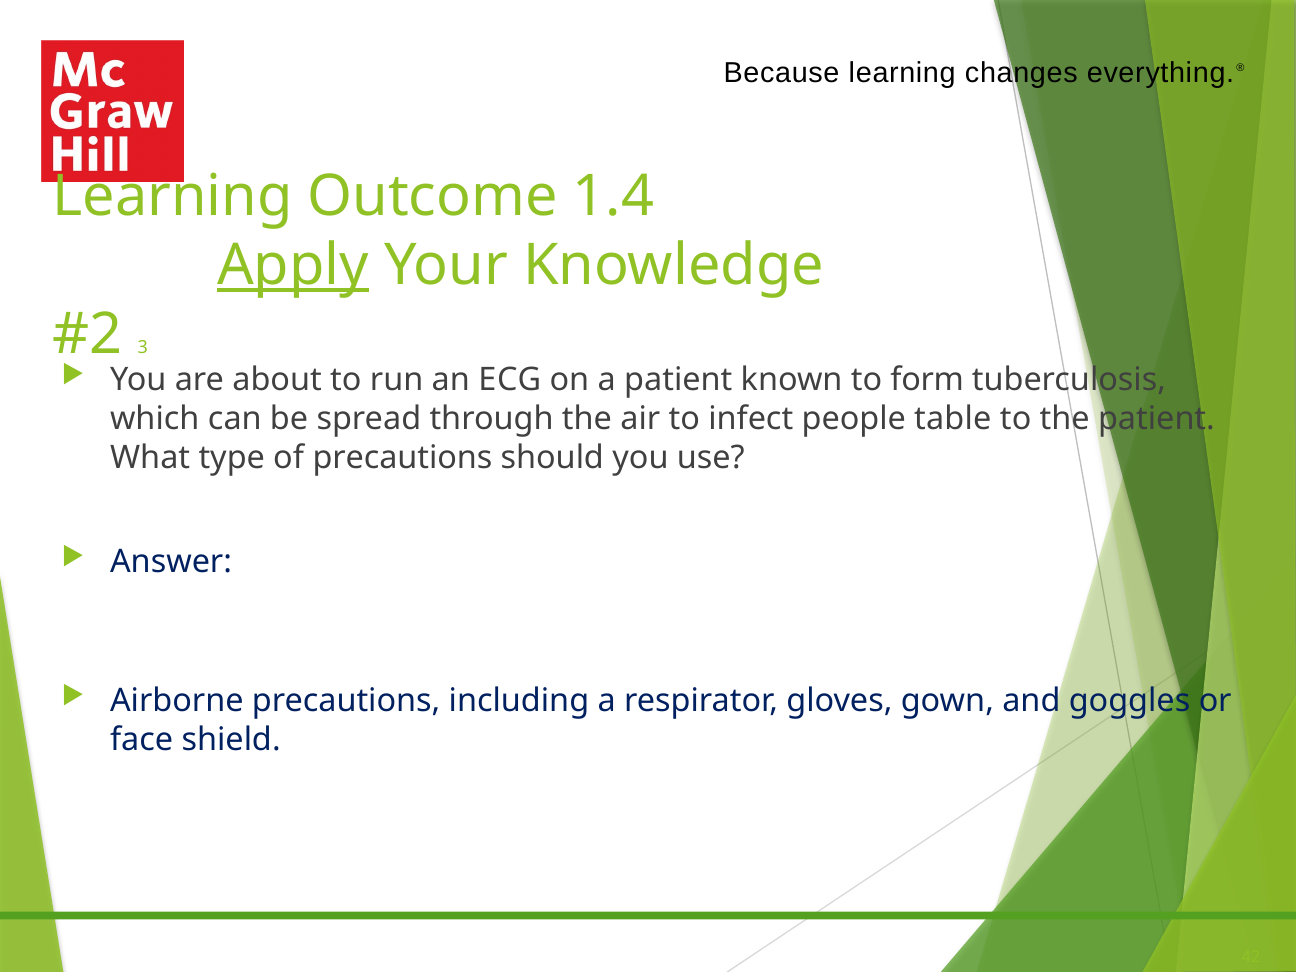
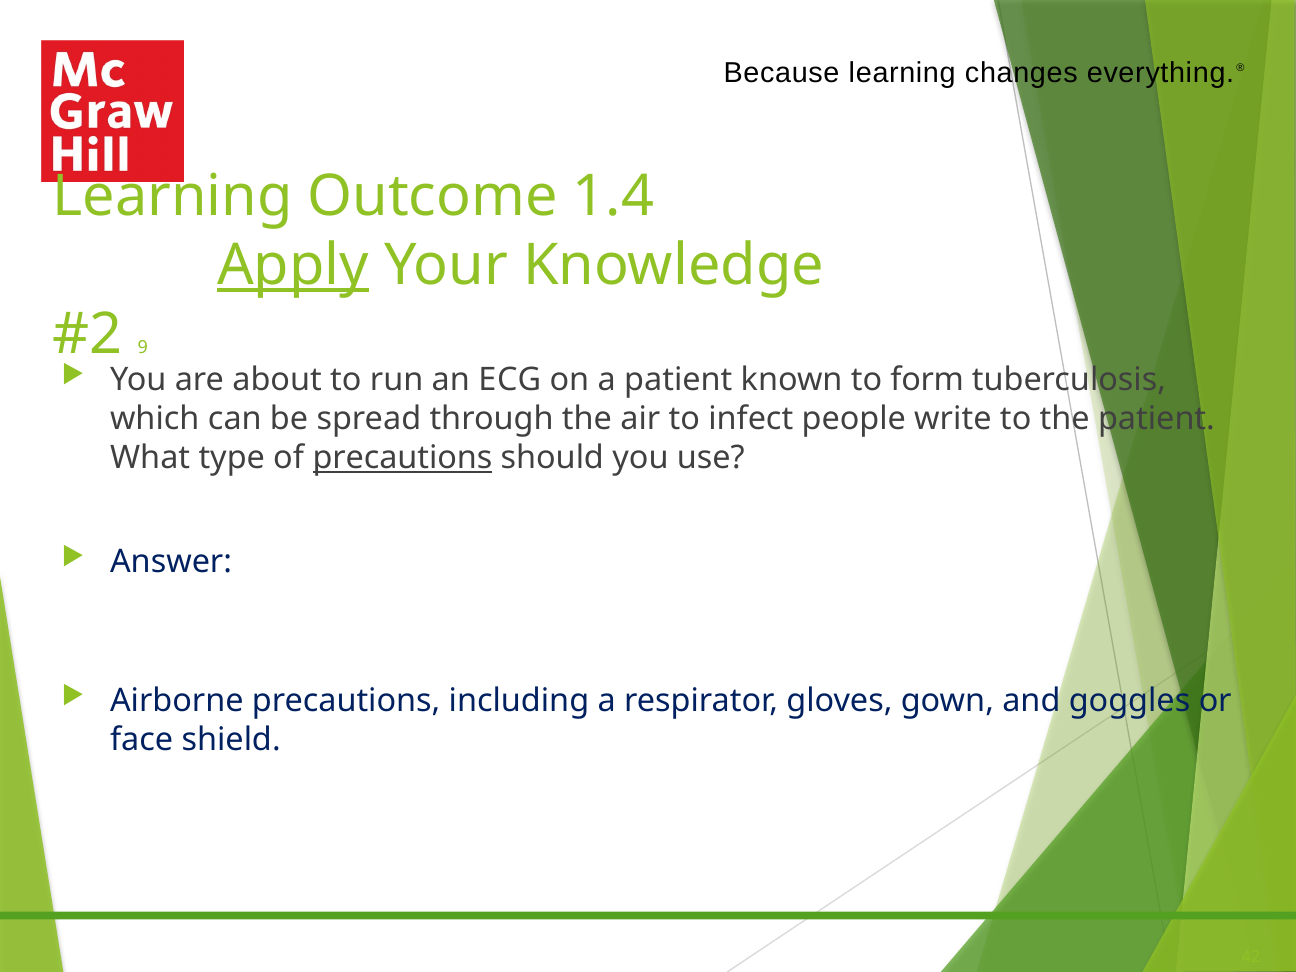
3: 3 -> 9 (143, 347)
table: table -> write (953, 419)
precautions underline: none -> present (402, 458)
